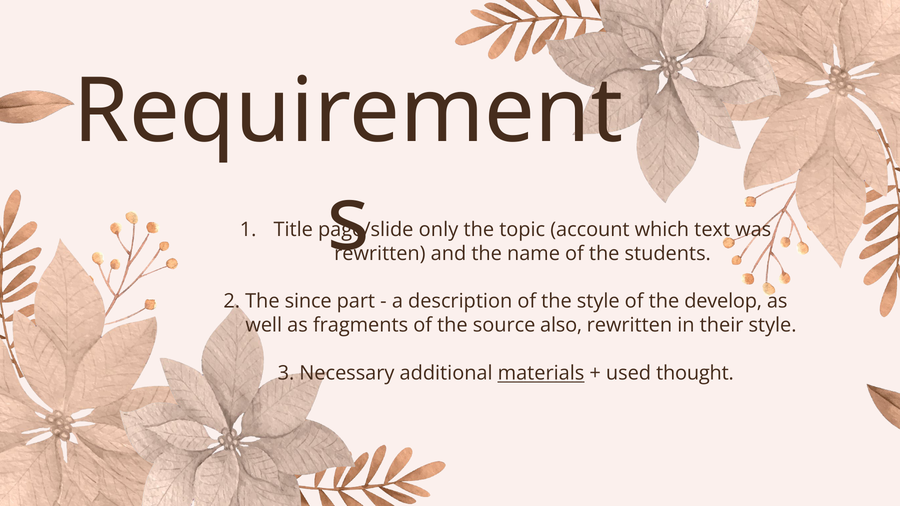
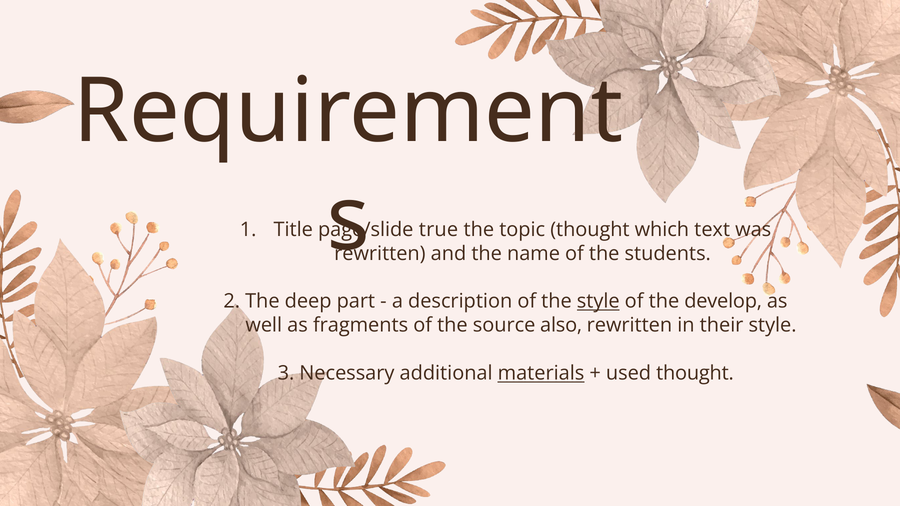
only: only -> true (438, 230)
topic account: account -> thought (590, 230)
since: since -> deep (308, 302)
style underline: none -> present (598, 302)
